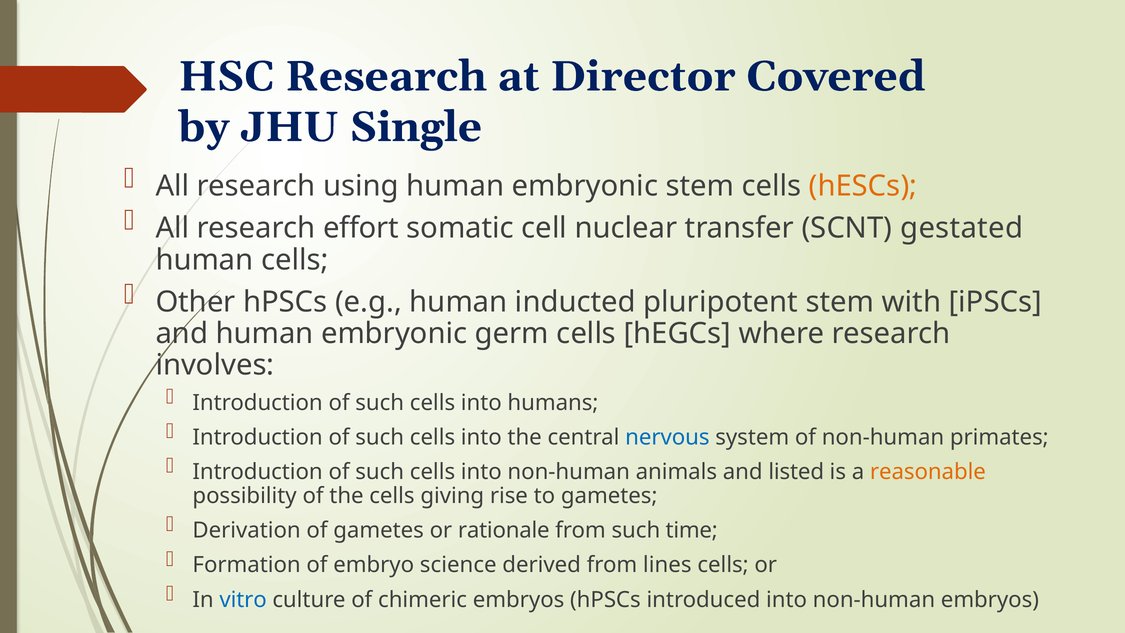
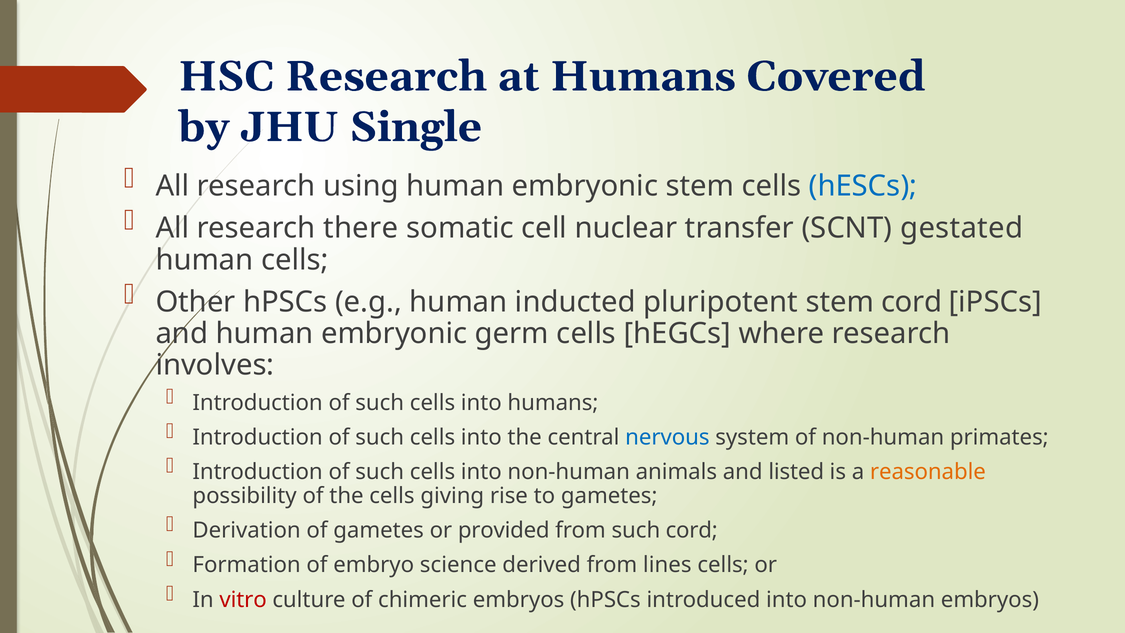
at Director: Director -> Humans (643, 76)
hESCs colour: orange -> blue (863, 186)
effort: effort -> there (361, 228)
stem with: with -> cord (912, 302)
rationale: rationale -> provided (504, 530)
such time: time -> cord (692, 530)
vitro colour: blue -> red (243, 600)
